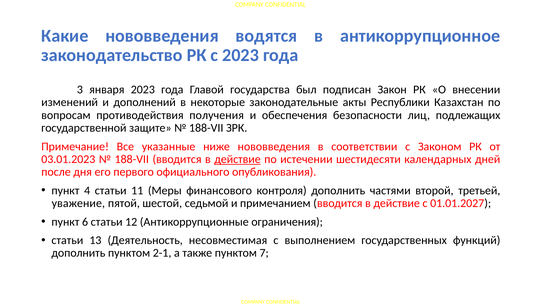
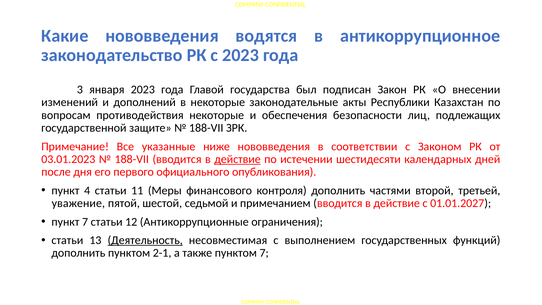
противодействия получения: получения -> некоторые (217, 115)
пункт 6: 6 -> 7 (85, 222)
Деятельность underline: none -> present (145, 240)
